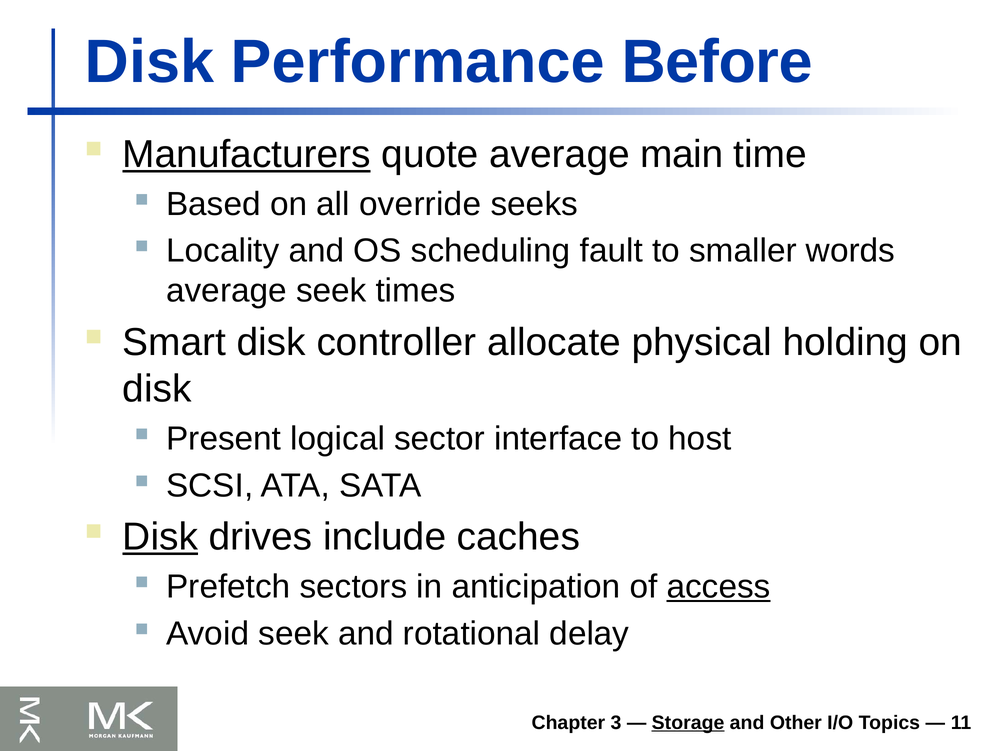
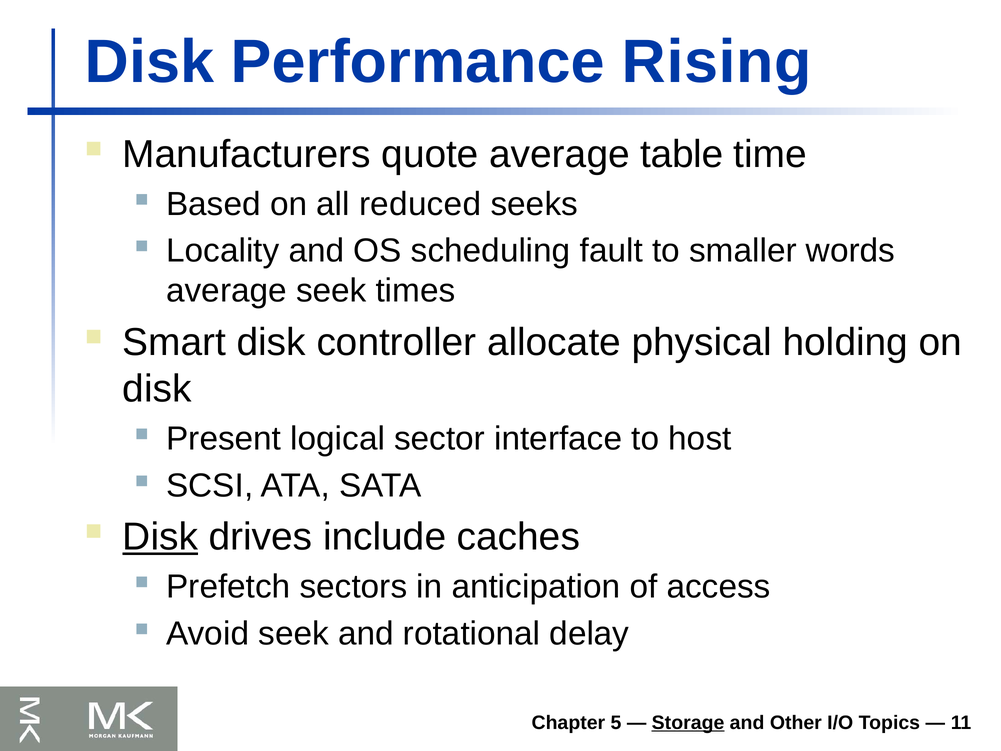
Before: Before -> Rising (717, 62)
Manufacturers underline: present -> none (247, 154)
main: main -> table (682, 154)
override: override -> reduced (420, 204)
access underline: present -> none (719, 587)
3: 3 -> 5 (616, 723)
